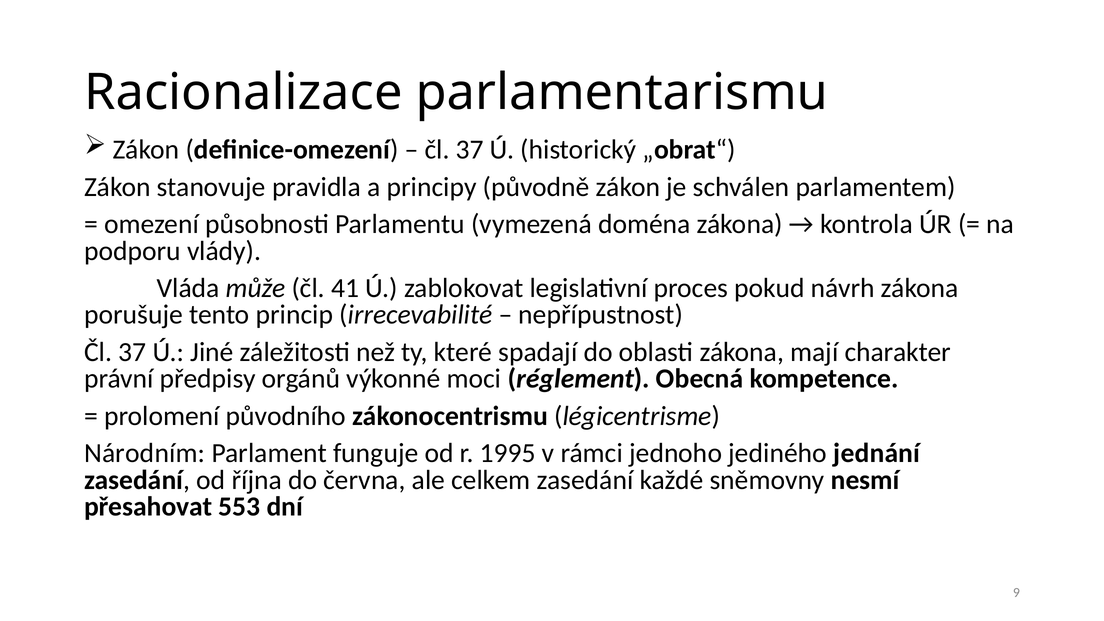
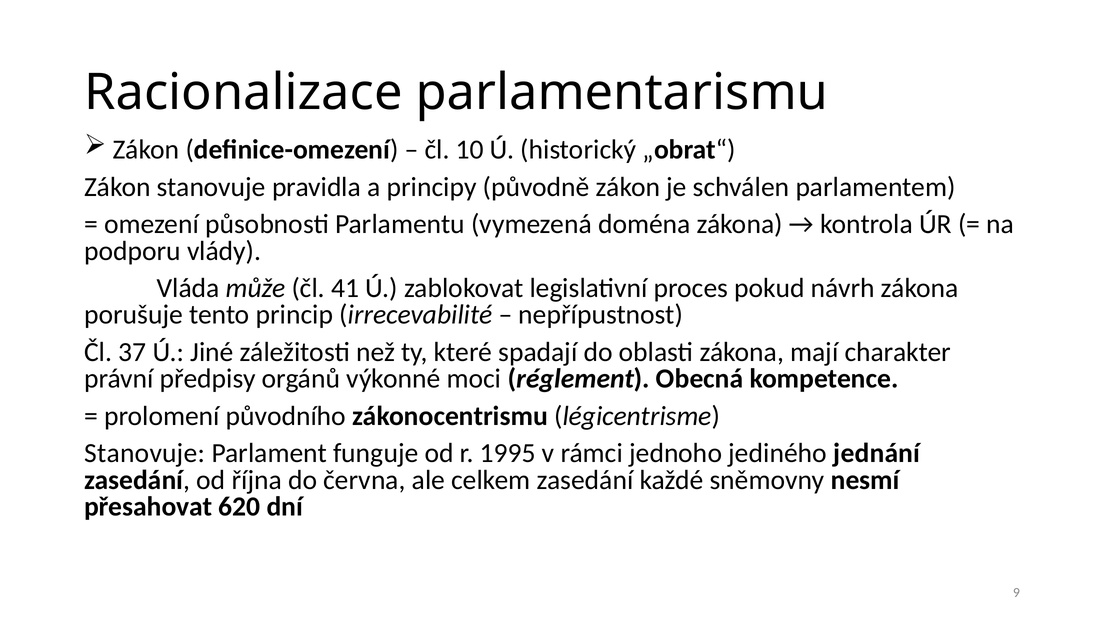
37: 37 -> 10 (470, 150)
Národním: Národním -> Stanovuje (145, 453)
553: 553 -> 620 (239, 507)
